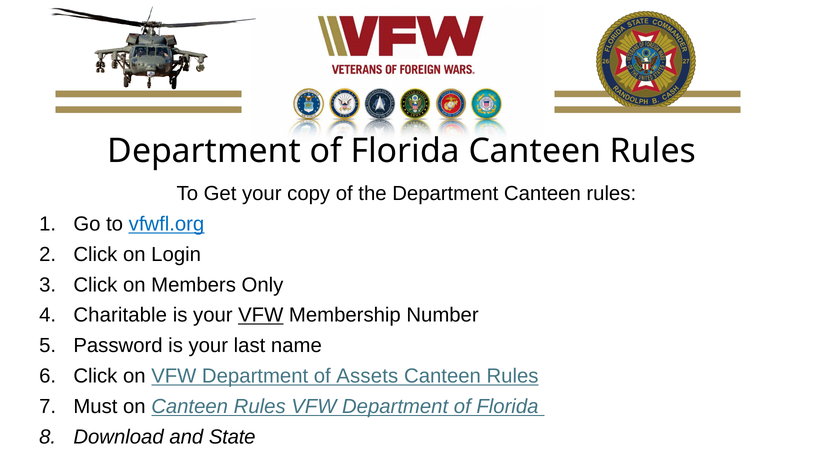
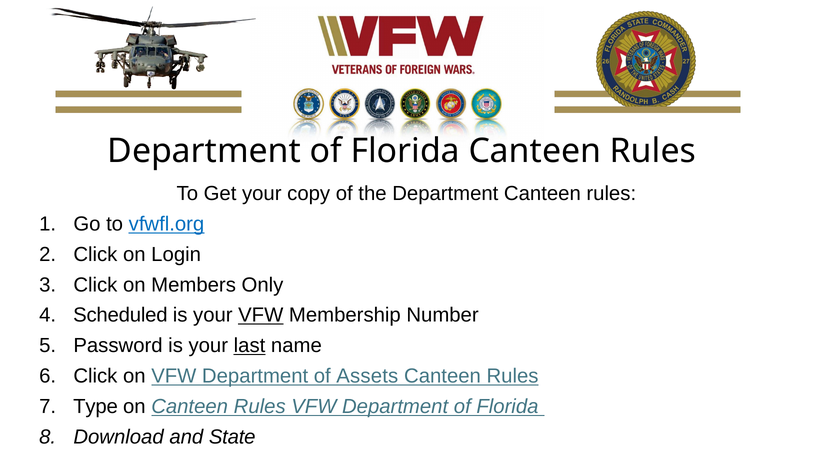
Charitable: Charitable -> Scheduled (120, 315)
last underline: none -> present (249, 345)
Must: Must -> Type (96, 406)
